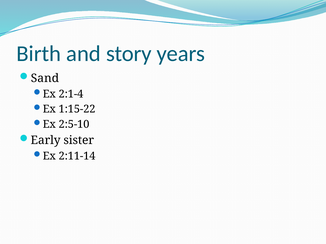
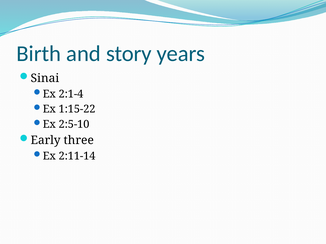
Sand: Sand -> Sinai (45, 78)
sister: sister -> three (79, 141)
